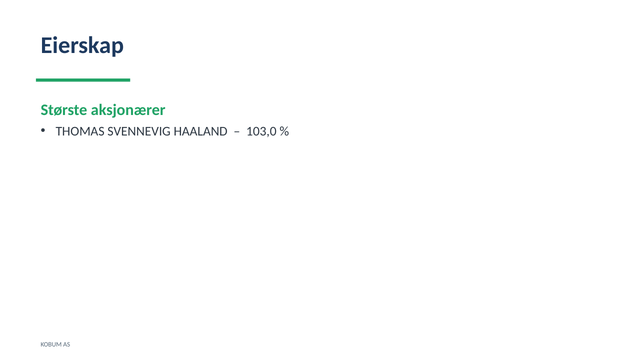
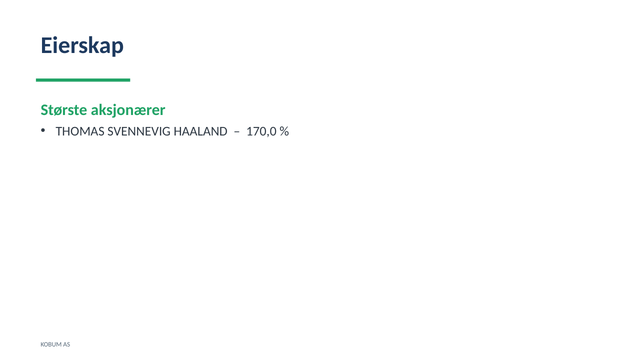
103,0: 103,0 -> 170,0 (261, 131)
